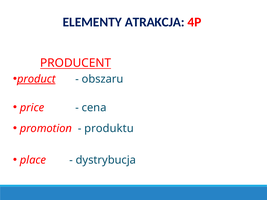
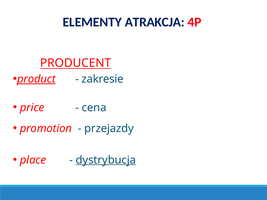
obszaru: obszaru -> zakresie (103, 79)
produktu: produktu -> przejazdy (109, 129)
dystrybucja underline: none -> present (106, 160)
